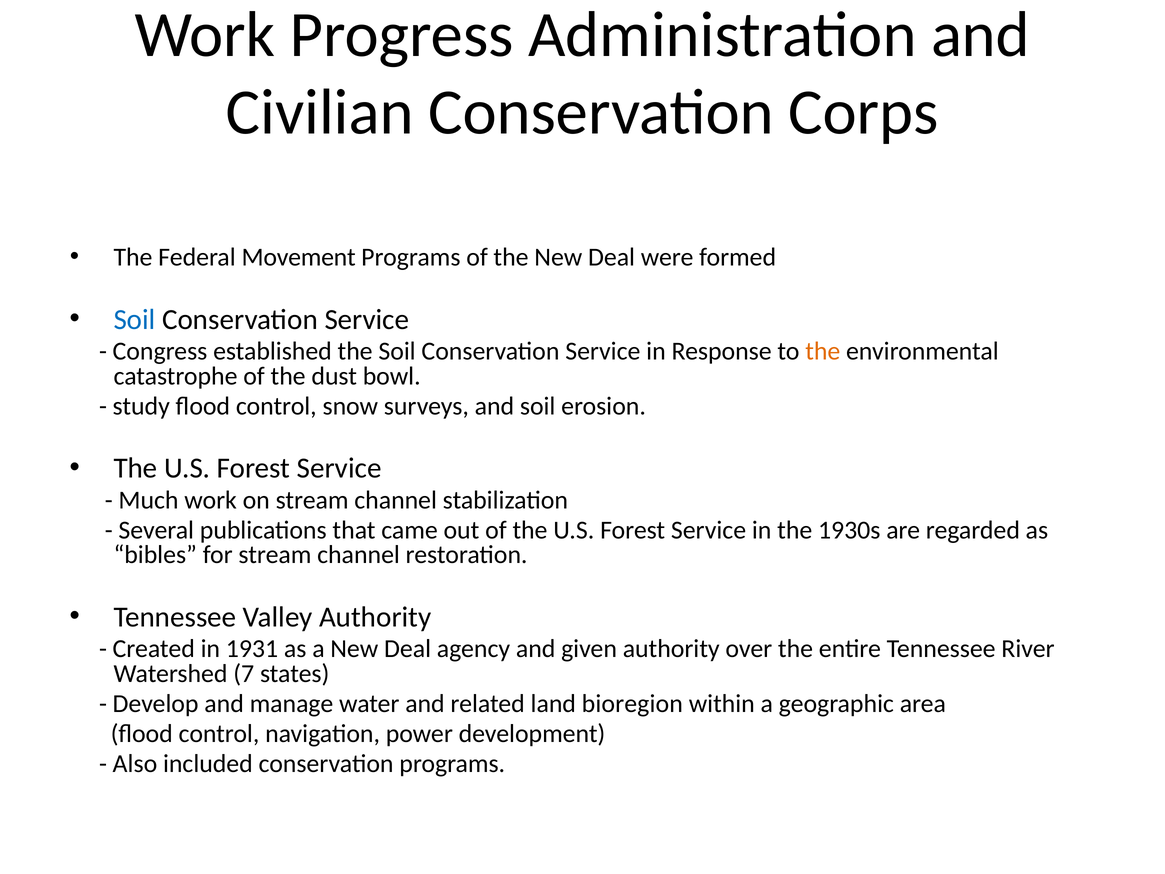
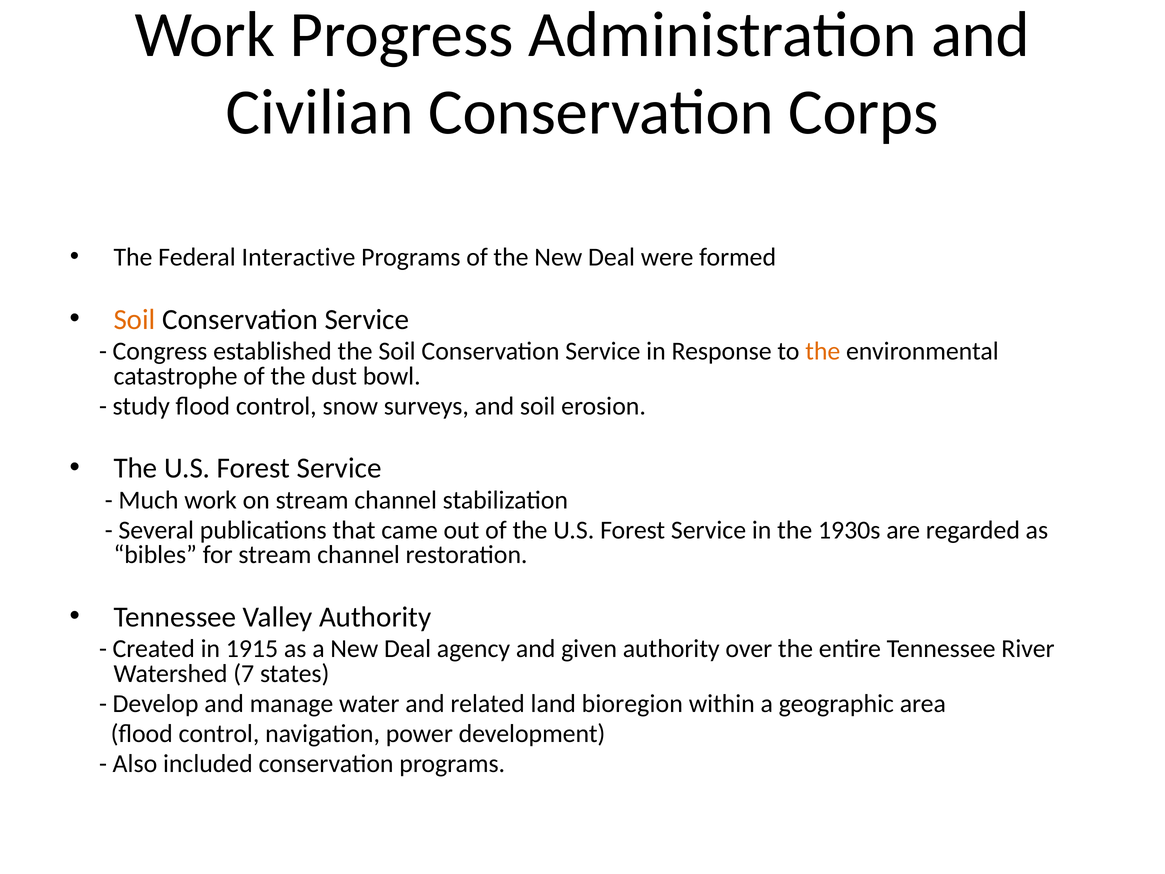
Movement: Movement -> Interactive (298, 257)
Soil colour: blue -> orange (135, 319)
1931: 1931 -> 1915 (252, 649)
